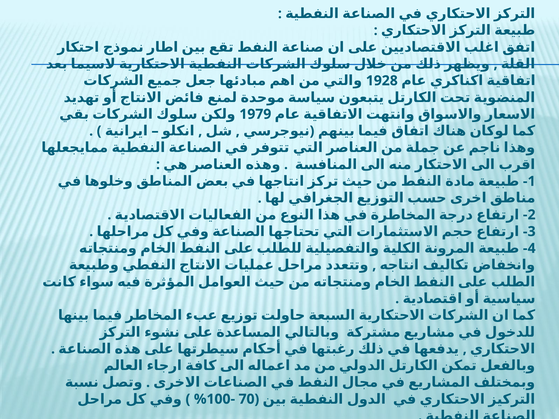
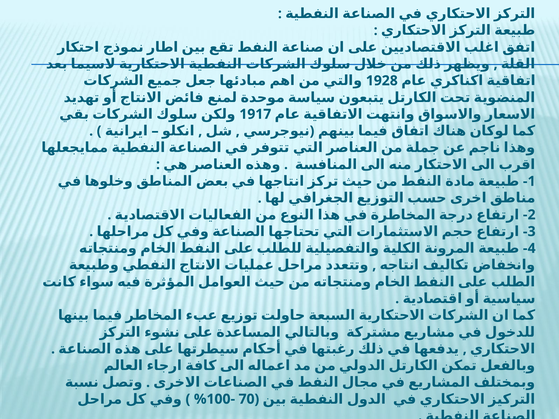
1979: 1979 -> 1917 (255, 114)
